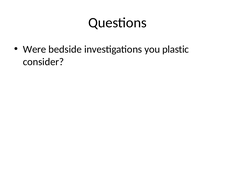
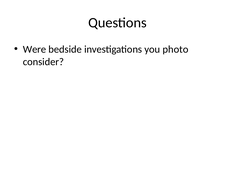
plastic: plastic -> photo (175, 49)
